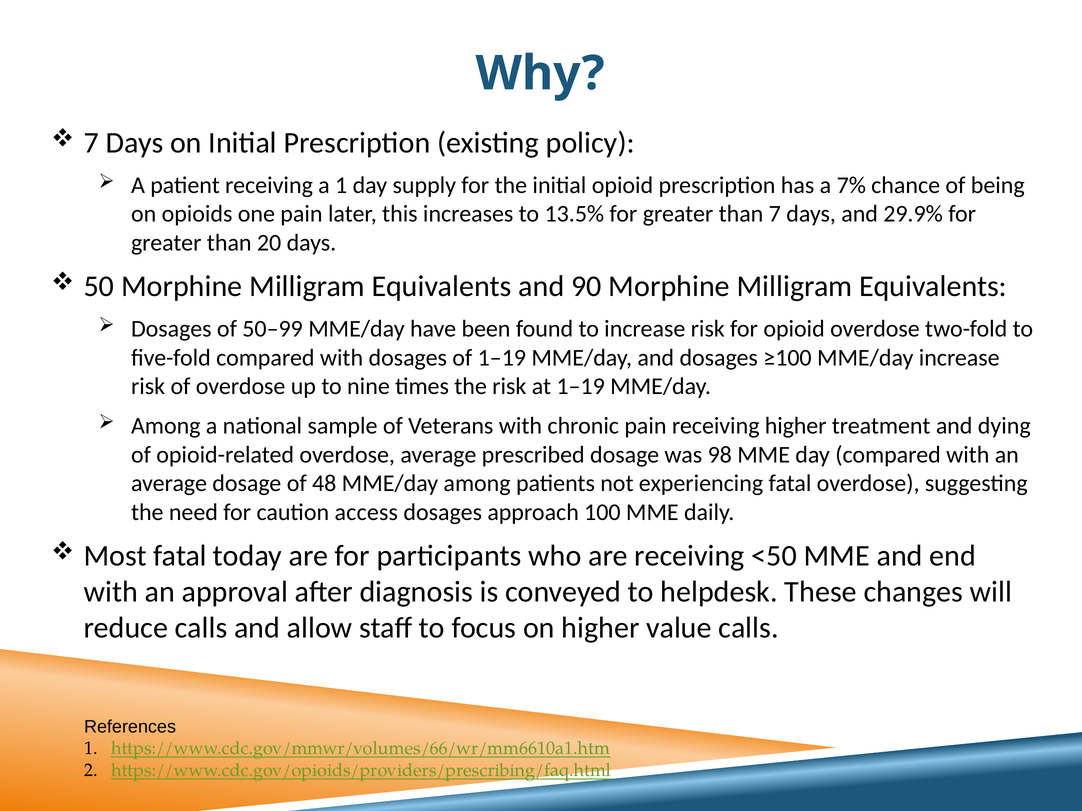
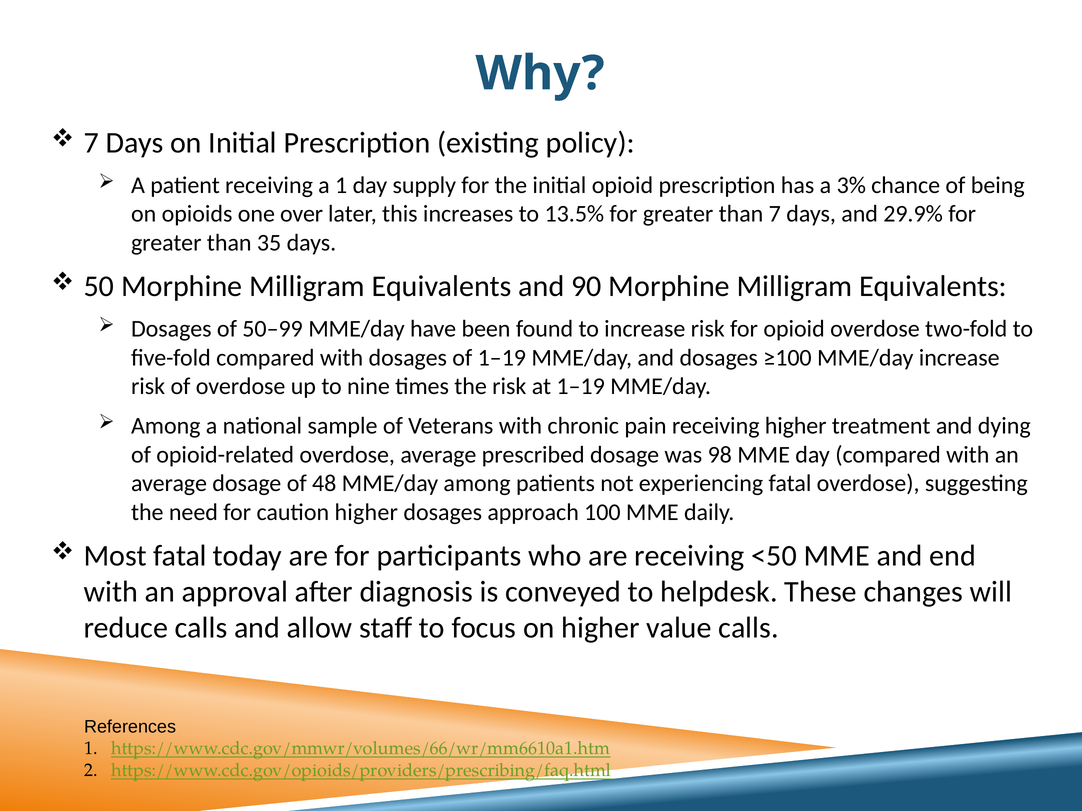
7%: 7% -> 3% (851, 185)
one pain: pain -> over (302, 214)
20: 20 -> 35 (269, 243)
caution access: access -> higher (366, 513)
